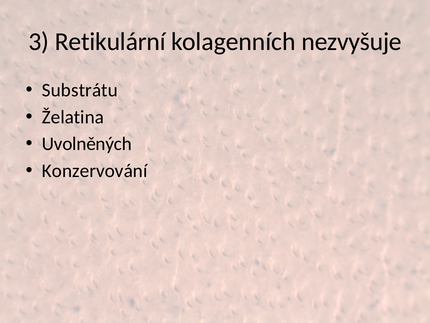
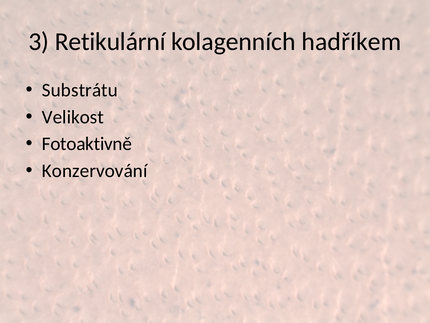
nezvyšuje: nezvyšuje -> hadříkem (351, 42)
Želatina: Želatina -> Velikost (73, 117)
Uvolněných: Uvolněných -> Fotoaktivně (87, 144)
